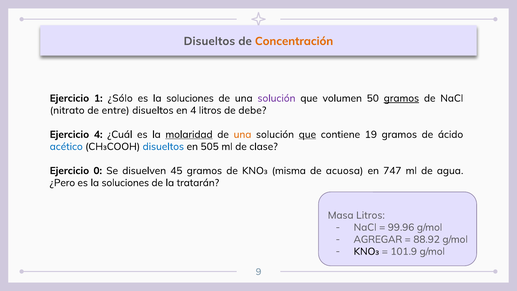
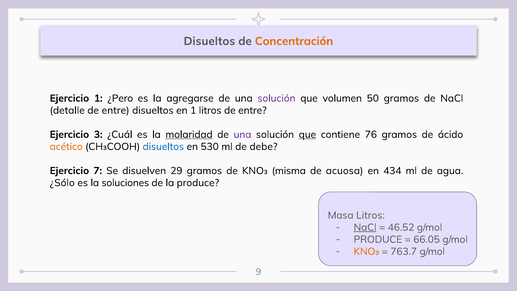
¿Sólo: ¿Sólo -> ¿Pero (120, 98)
soluciones: soluciones -> agregarse (190, 98)
gramos underline: present -> none (401, 98)
nitrato: nitrato -> detalle (67, 110)
en 4: 4 -> 1 (193, 110)
litros de debe: debe -> entre (252, 110)
Ejercicio 4: 4 -> 3 (98, 134)
una colour: orange -> purple (242, 134)
19: 19 -> 76 (371, 134)
acético colour: blue -> orange (66, 147)
505: 505 -> 530 (210, 147)
clase: clase -> debe (263, 147)
0: 0 -> 7 (98, 171)
45: 45 -> 29 (176, 171)
747: 747 -> 434 (392, 171)
¿Pero: ¿Pero -> ¿Sólo (62, 183)
la tratarán: tratarán -> produce (198, 183)
NaCl underline: none -> present (365, 227)
99.96: 99.96 -> 46.52 (401, 227)
AGREGAR: AGREGAR -> PRODUCE (378, 239)
88.92: 88.92 -> 66.05 (427, 239)
KNO₃ colour: black -> orange (366, 251)
101.9: 101.9 -> 763.7 (404, 251)
